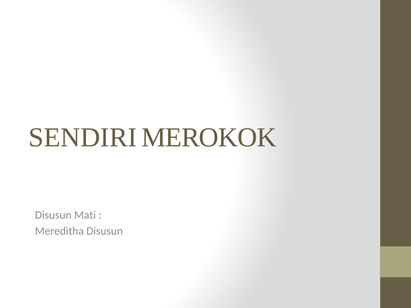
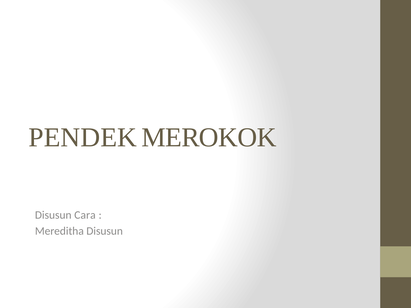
SENDIRI: SENDIRI -> PENDEK (83, 138)
Mati: Mati -> Cara (85, 215)
